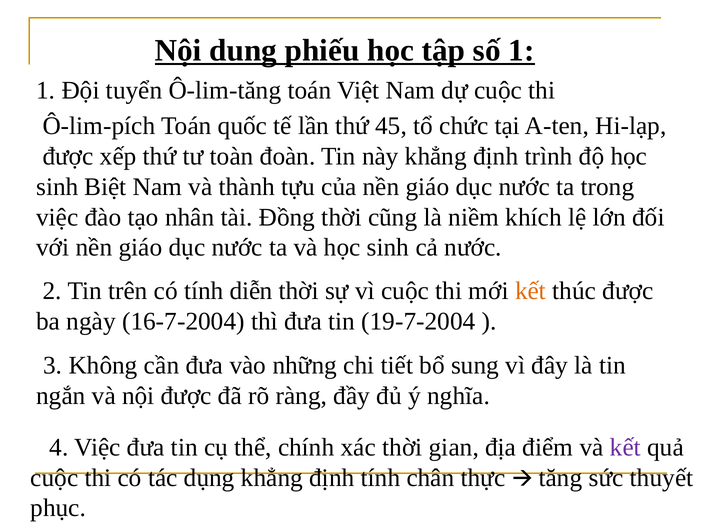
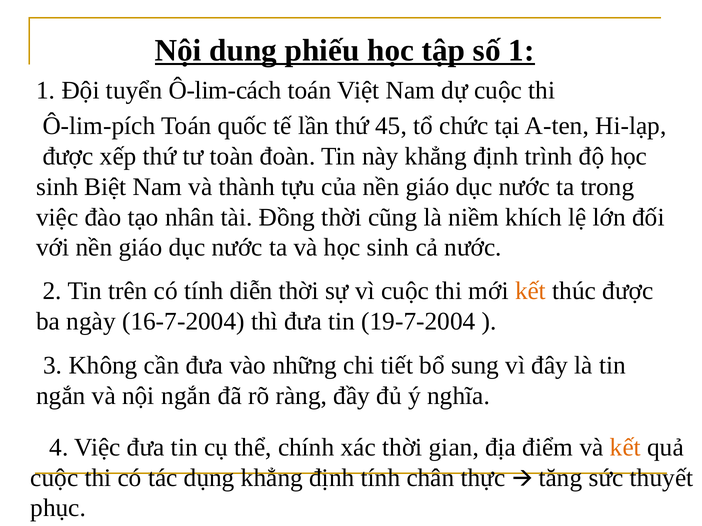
Ô-lim-tăng: Ô-lim-tăng -> Ô-lim-cách (225, 91)
nội được: được -> ngắn (186, 396)
kết colour: purple -> orange (625, 448)
